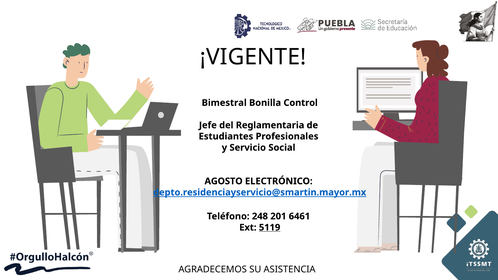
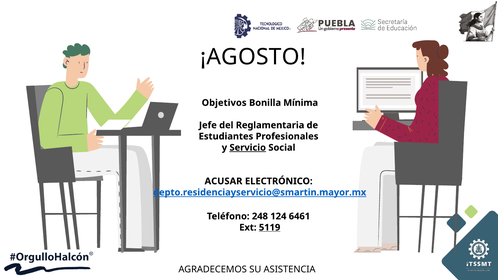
¡VIGENTE: ¡VIGENTE -> ¡AGOSTO (253, 57)
Bimestral: Bimestral -> Objetivos (224, 103)
Control: Control -> Mínima (301, 103)
Servicio underline: none -> present (248, 148)
AGOSTO: AGOSTO -> ACUSAR (223, 181)
201: 201 -> 124 (278, 216)
